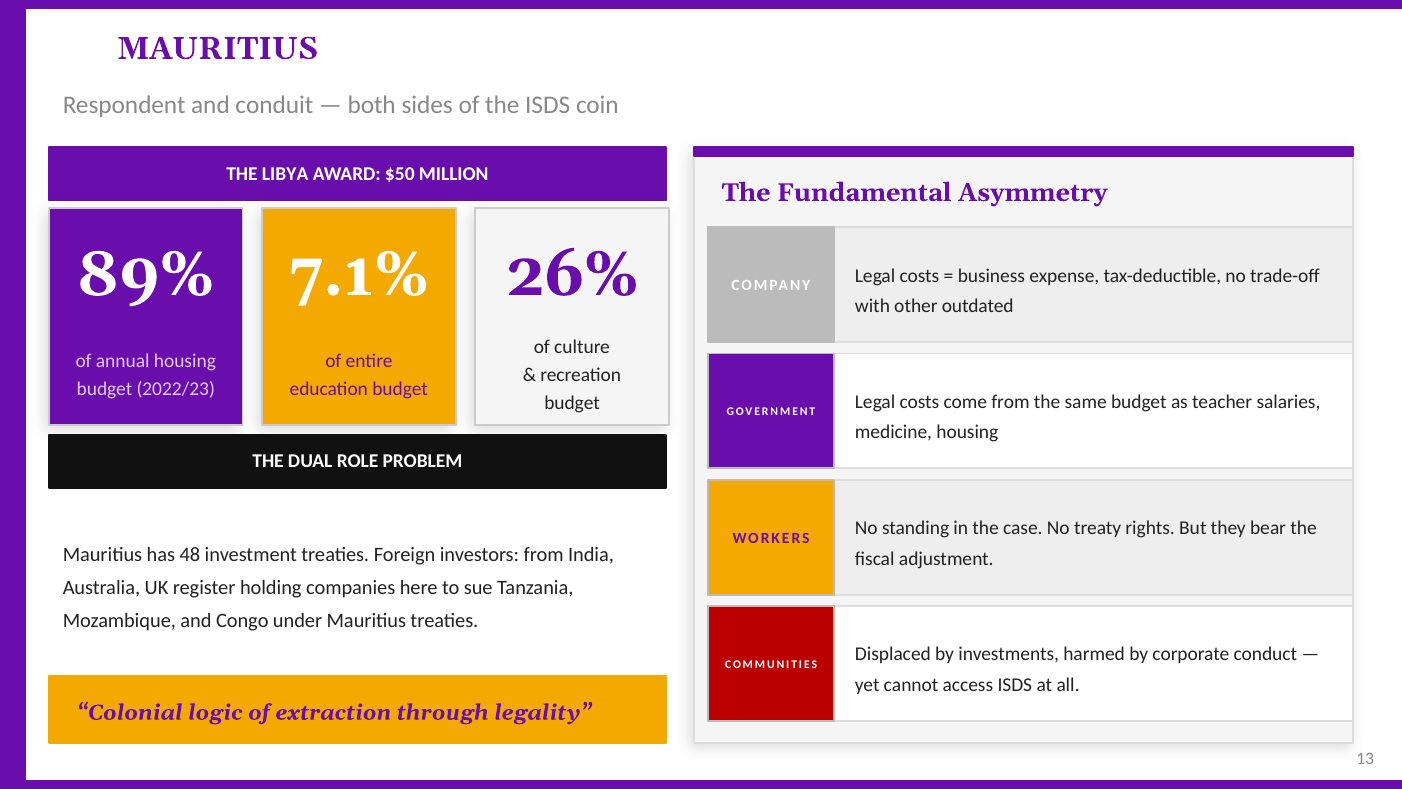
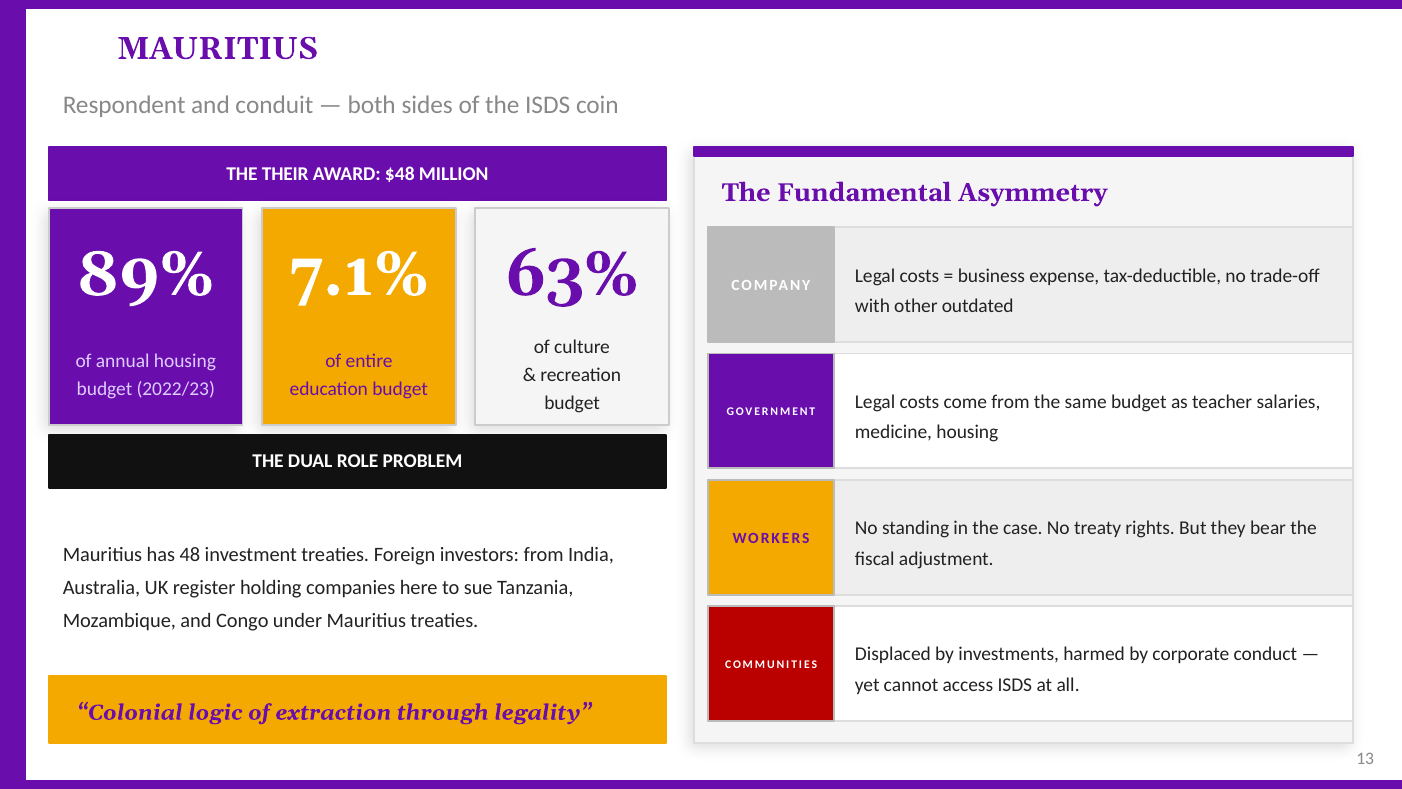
LIBYA: LIBYA -> THEIR (285, 174)
$50: $50 -> $48 (400, 174)
26%: 26% -> 63% (572, 274)
